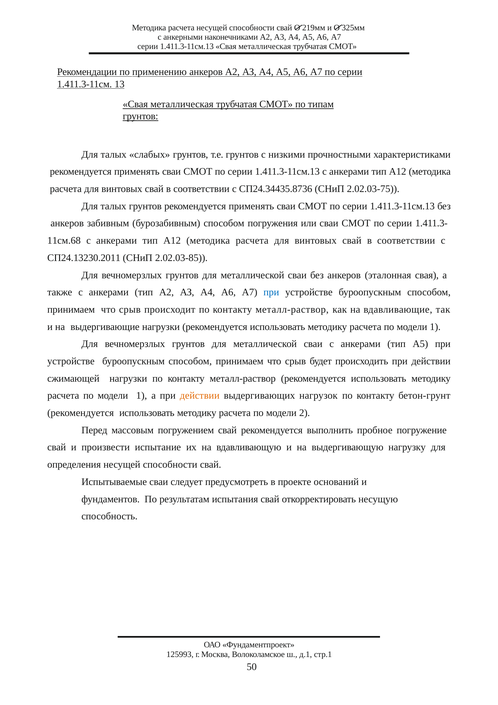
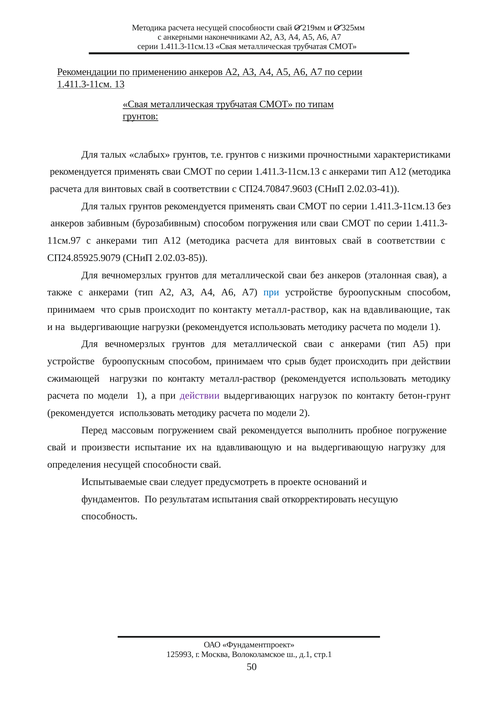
СП24.34435.8736: СП24.34435.8736 -> СП24.70847.9603 (276, 189)
2.02.03-75: 2.02.03-75 -> 2.02.03-41 (373, 189)
11см.68: 11см.68 -> 11см.97 (64, 240)
СП24.13230.2011: СП24.13230.2011 -> СП24.85925.9079 (84, 258)
действии colour: orange -> purple (200, 396)
